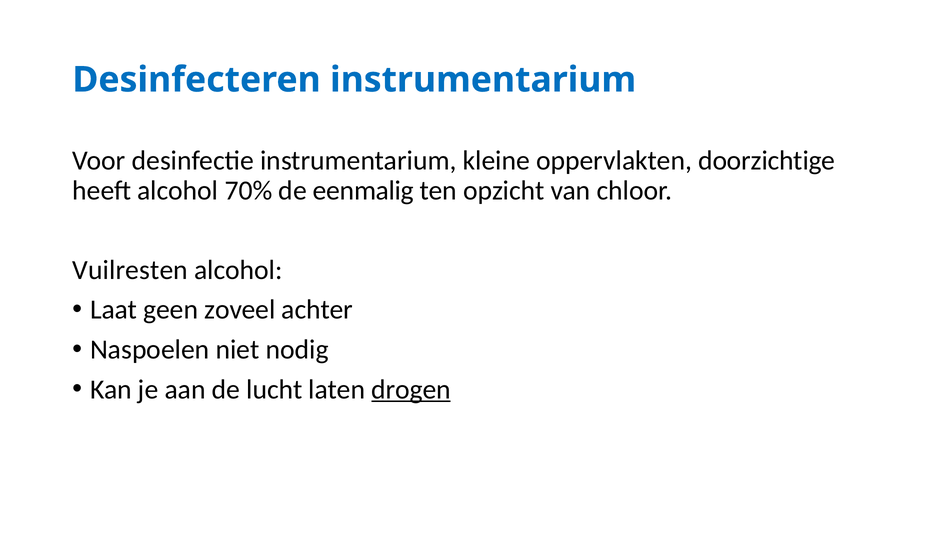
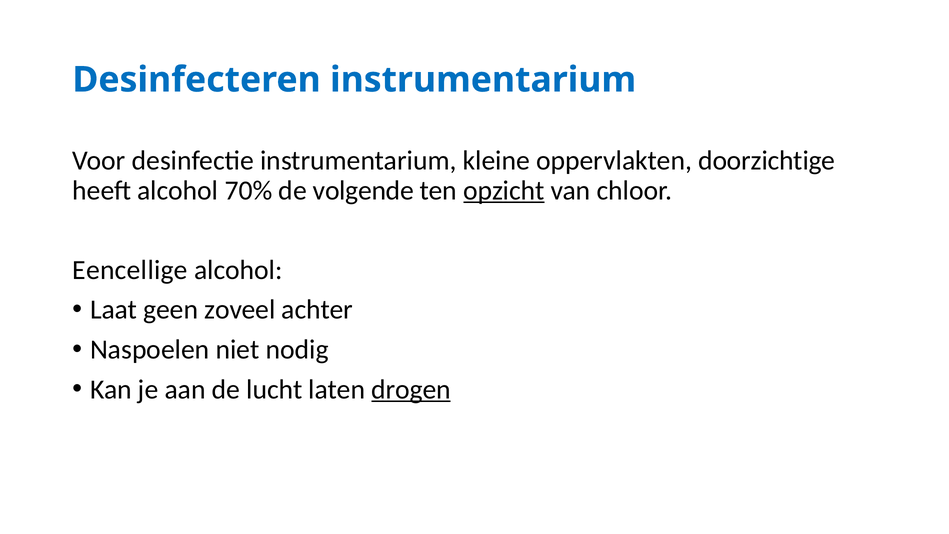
eenmalig: eenmalig -> volgende (363, 190)
opzicht underline: none -> present (504, 190)
Vuilresten: Vuilresten -> Eencellige (130, 270)
